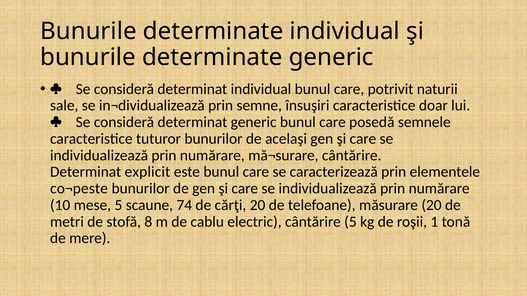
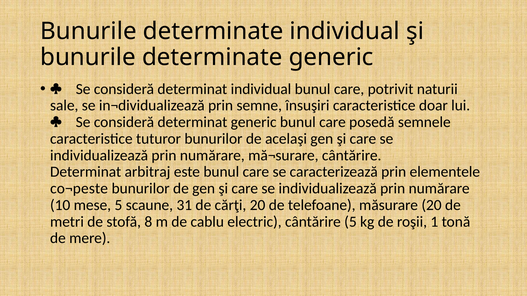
explicit: explicit -> arbitraj (148, 172)
74: 74 -> 31 (184, 205)
